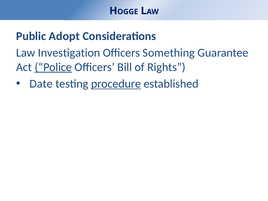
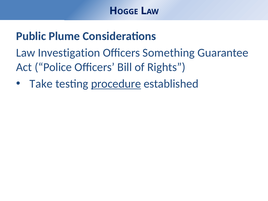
Adopt: Adopt -> Plume (64, 36)
Police underline: present -> none (53, 67)
Date: Date -> Take (41, 84)
